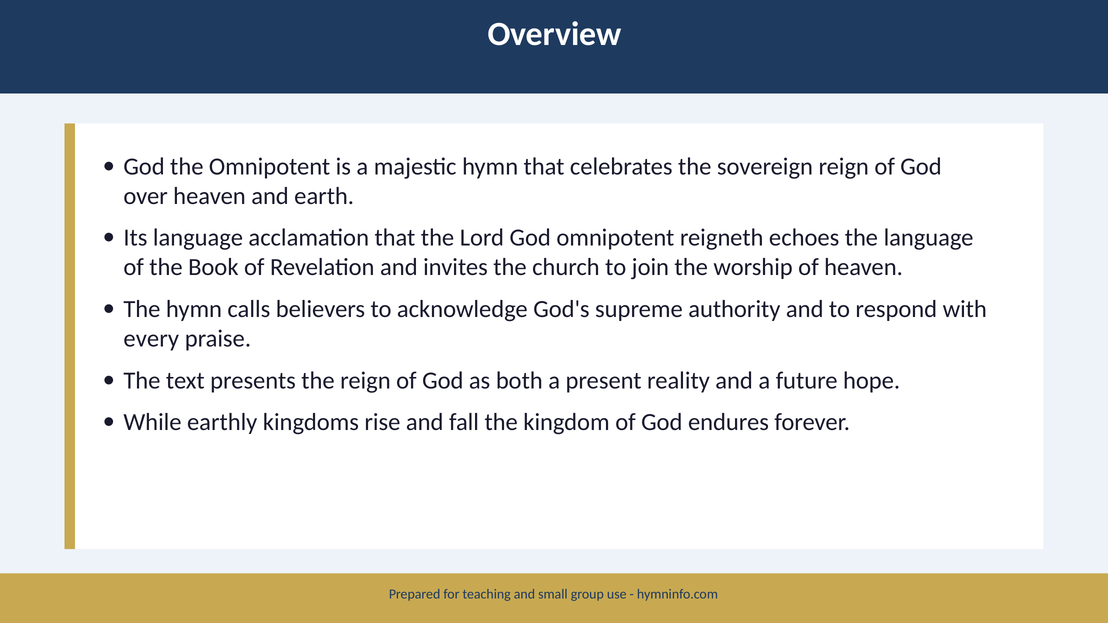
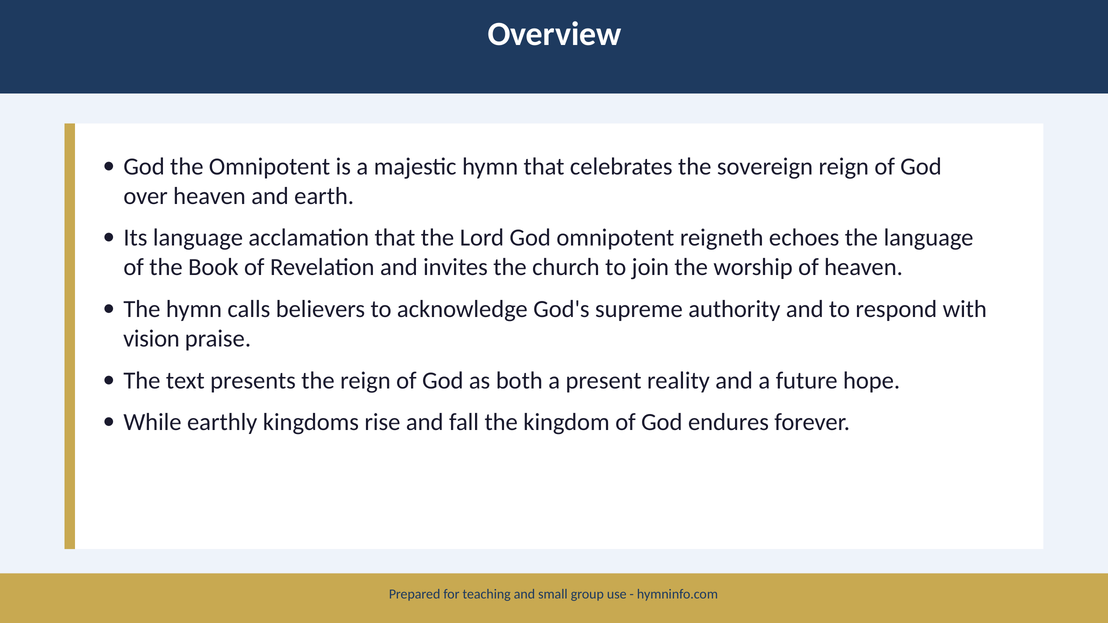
every: every -> vision (151, 339)
